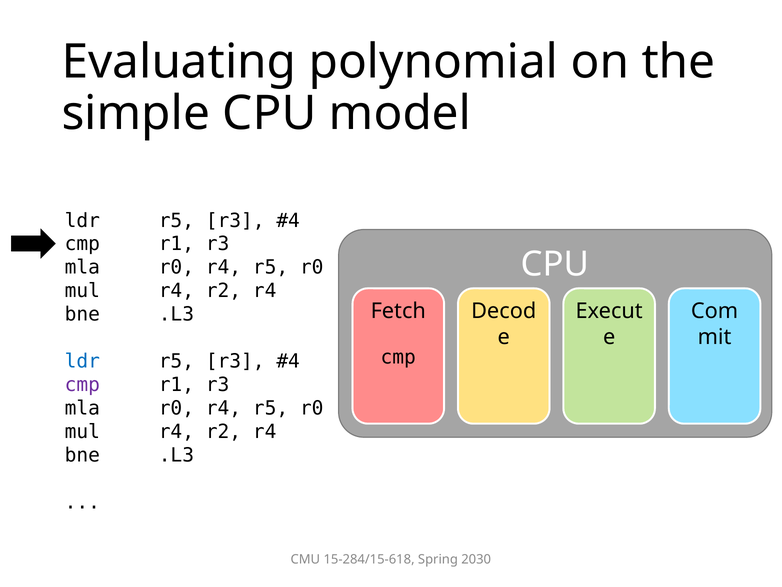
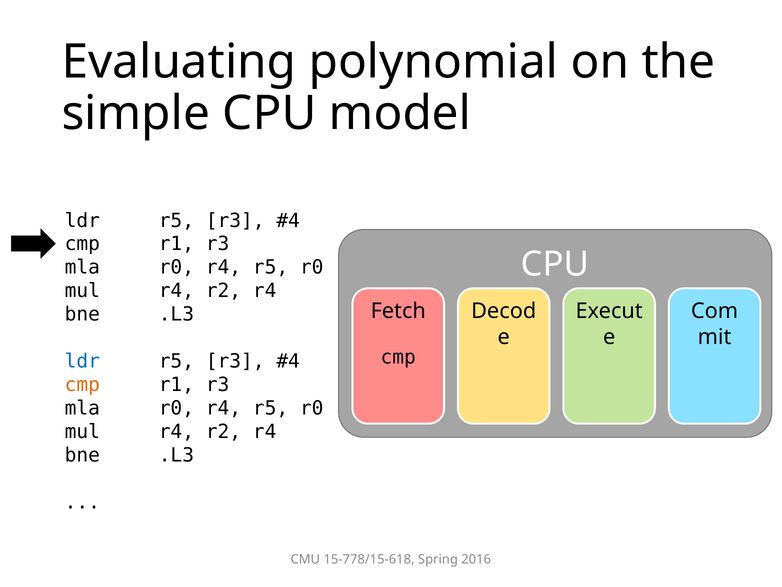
cmp colour: purple -> orange (82, 385)
15-284/15-618: 15-284/15-618 -> 15-778/15-618 (369, 559)
2030: 2030 -> 2016 (476, 559)
